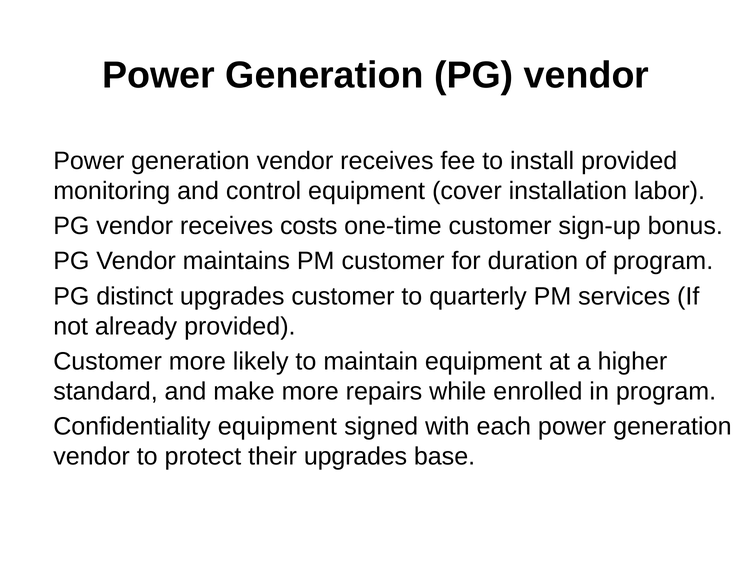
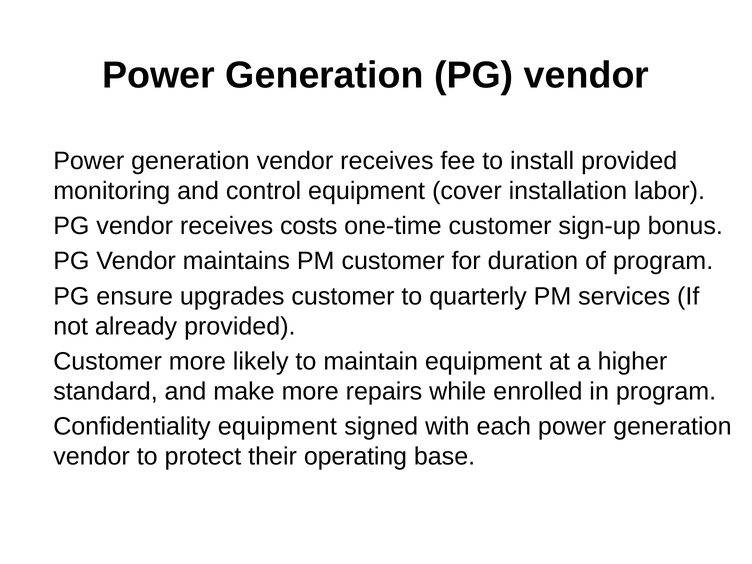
distinct: distinct -> ensure (135, 296)
their upgrades: upgrades -> operating (355, 457)
